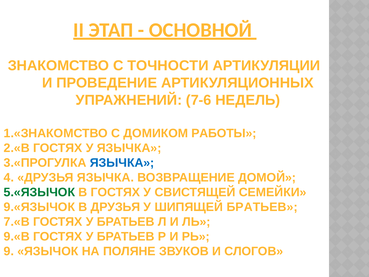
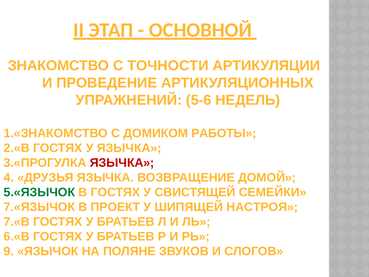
7-6: 7-6 -> 5-6 (199, 100)
ЯЗЫЧКА colour: blue -> red (122, 163)
9.«ЯЗЫЧОК: 9.«ЯЗЫЧОК -> 7.«ЯЗЫЧОК (39, 207)
В ДРУЗЬЯ: ДРУЗЬЯ -> ПРОЕКТ (115, 207)
ШИПЯЩЕЙ БРАТЬЕВ: БРАТЬЕВ -> НАСТРОЯ (262, 207)
9.«В: 9.«В -> 6.«В (17, 236)
